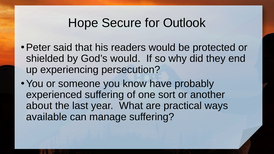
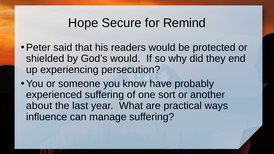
Outlook: Outlook -> Remind (184, 23)
available: available -> influence (47, 117)
